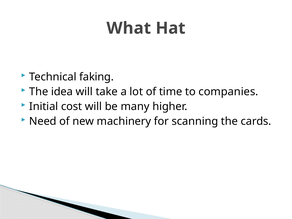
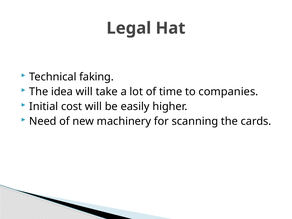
What: What -> Legal (129, 28)
many: many -> easily (135, 106)
